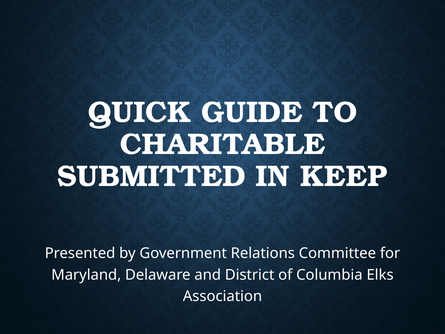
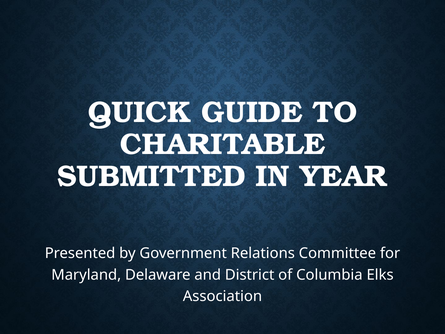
KEEP: KEEP -> YEAR (343, 176)
